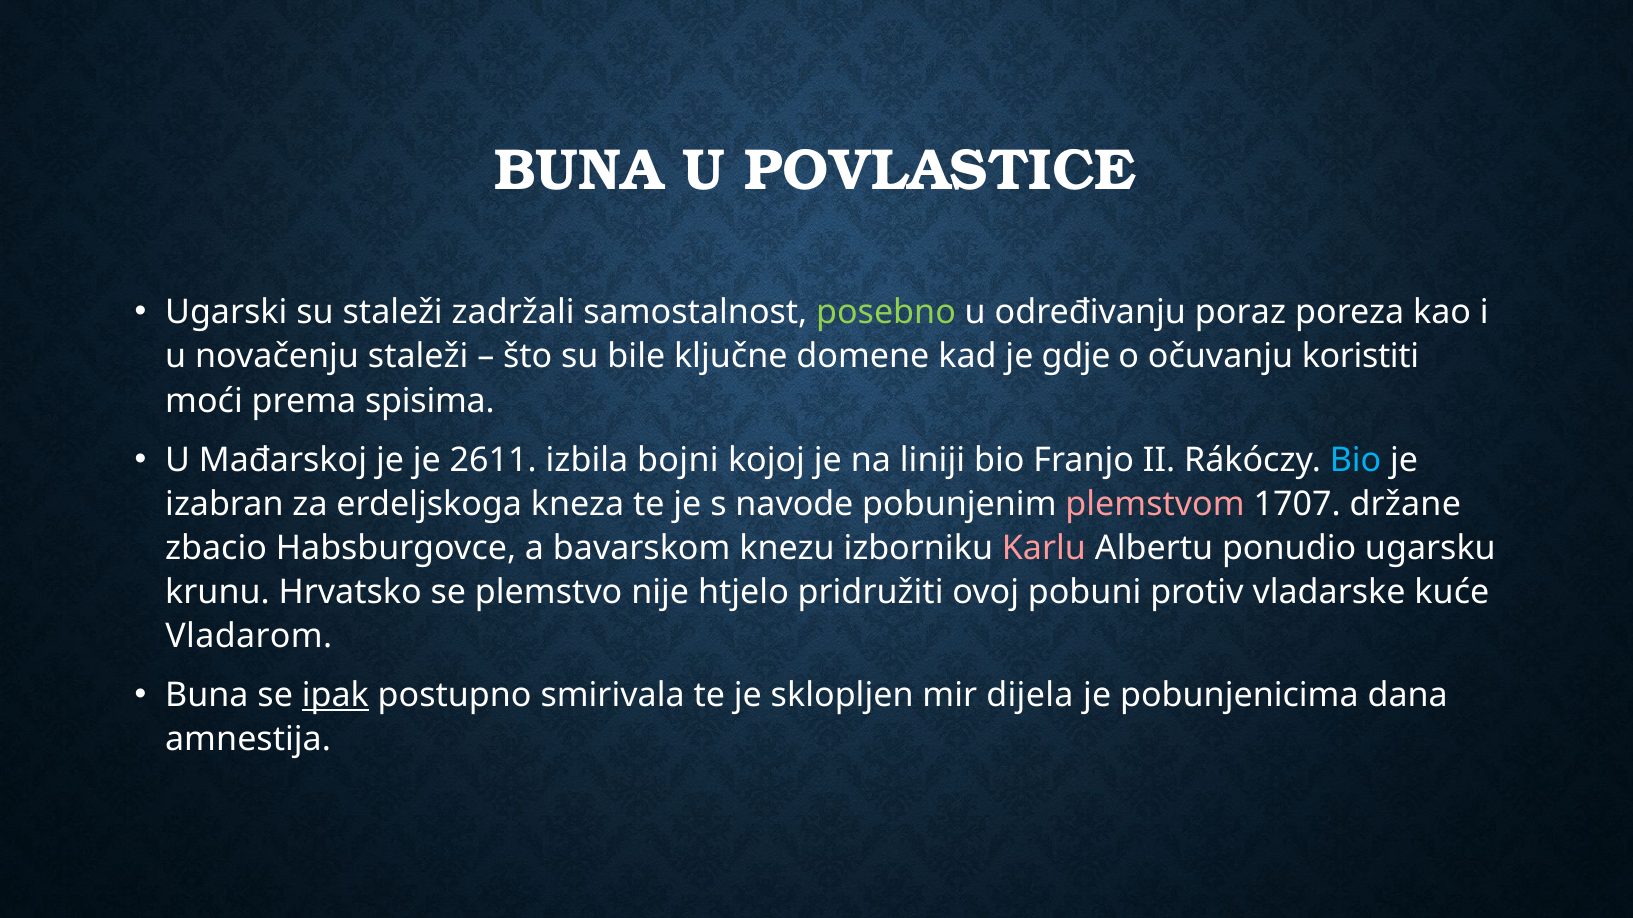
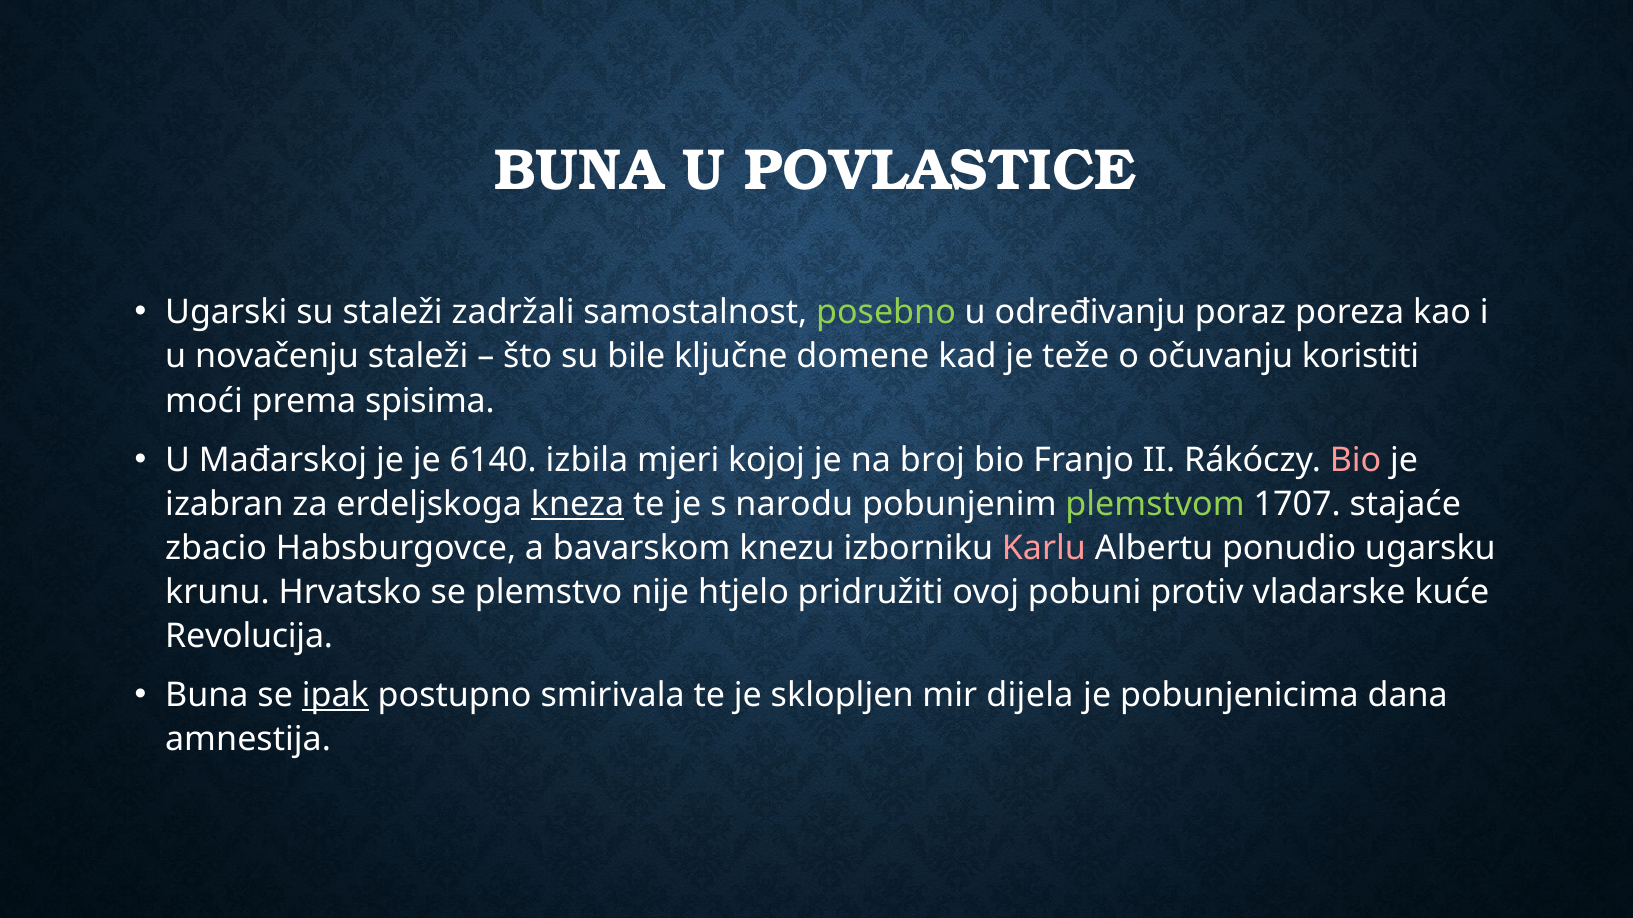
gdje: gdje -> teže (1076, 357)
2611: 2611 -> 6140 (493, 460)
bojni: bojni -> mjeri (678, 460)
liniji: liniji -> broj (932, 460)
Bio colour: light blue -> pink (1356, 460)
kneza underline: none -> present (578, 504)
navode: navode -> narodu (794, 504)
plemstvom colour: pink -> light green (1155, 504)
držane: držane -> stajaće (1405, 504)
Vladarom: Vladarom -> Revolucija (249, 637)
